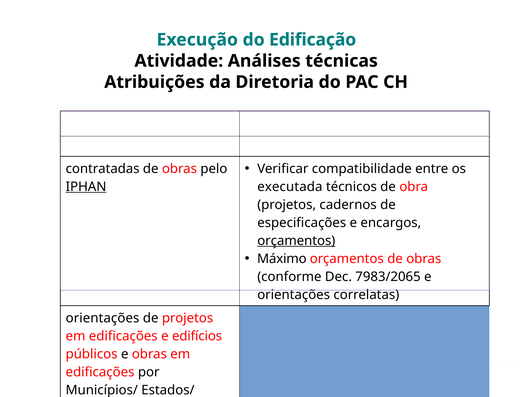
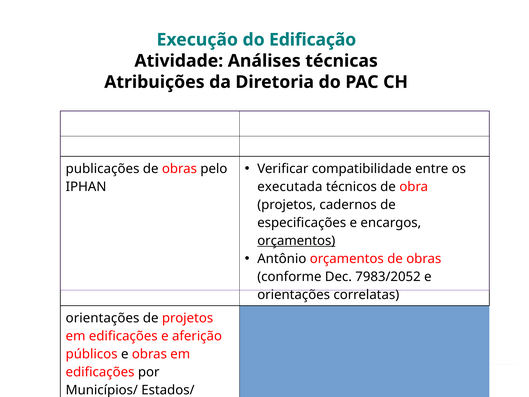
contratadas: contratadas -> publicações (103, 169)
IPHAN underline: present -> none (86, 187)
Máximo: Máximo -> Antônio (282, 259)
7983/2065: 7983/2065 -> 7983/2052 (388, 277)
edifícios: edifícios -> aferição (197, 336)
